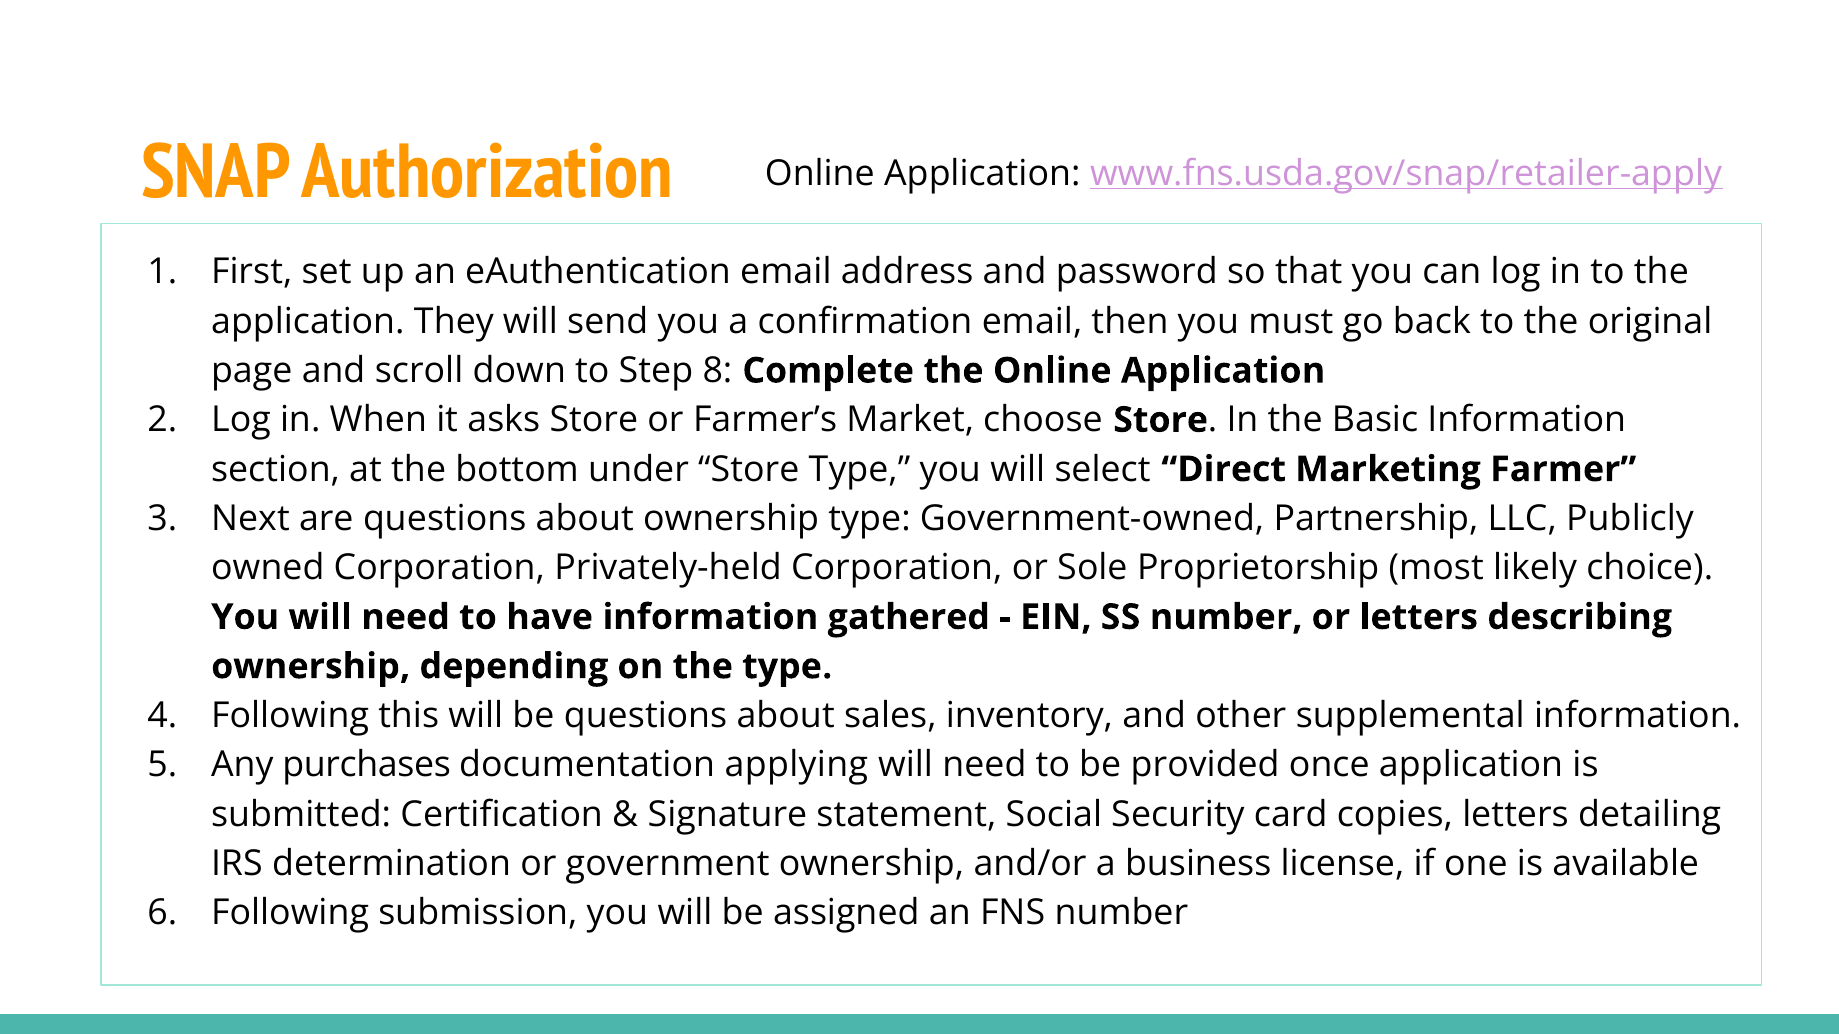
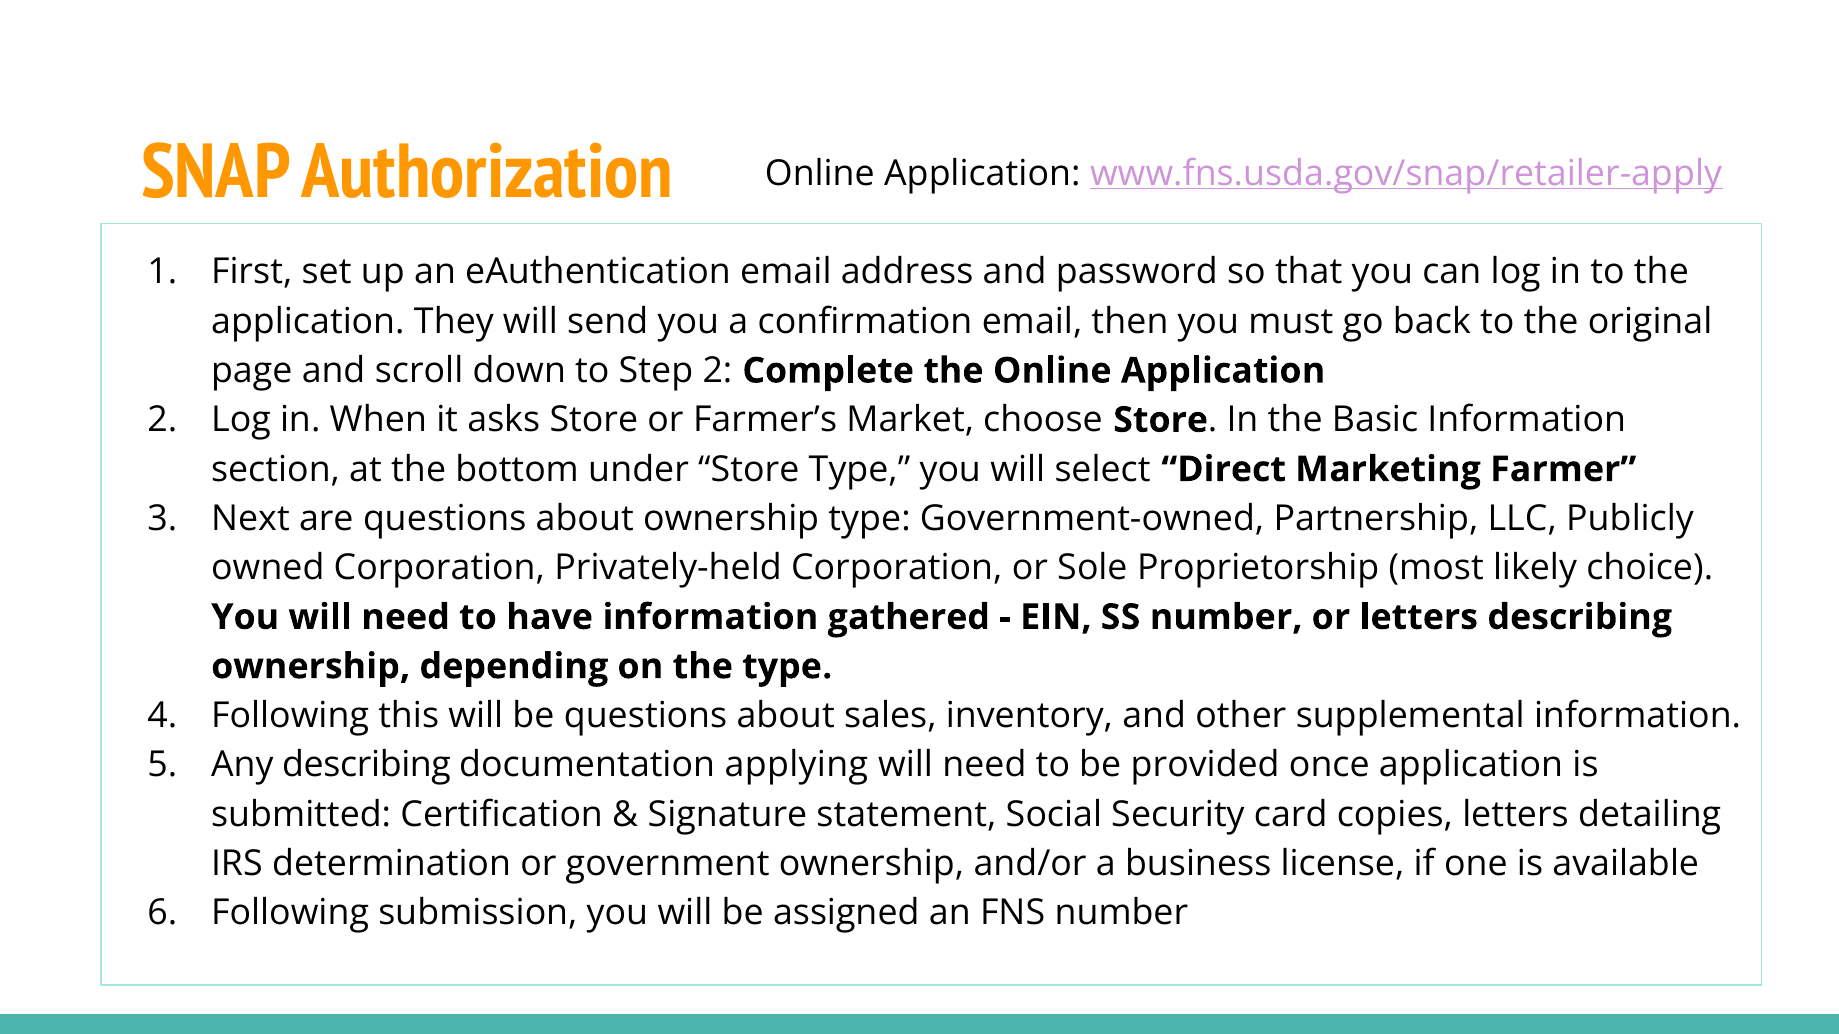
Step 8: 8 -> 2 (717, 371)
Any purchases: purchases -> describing (367, 765)
